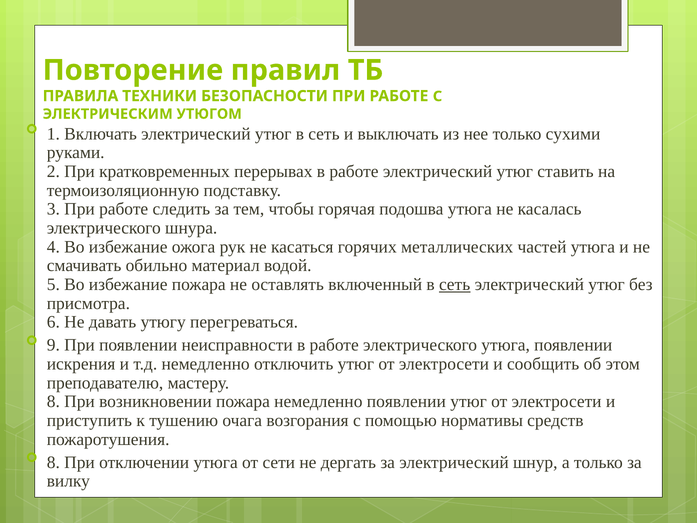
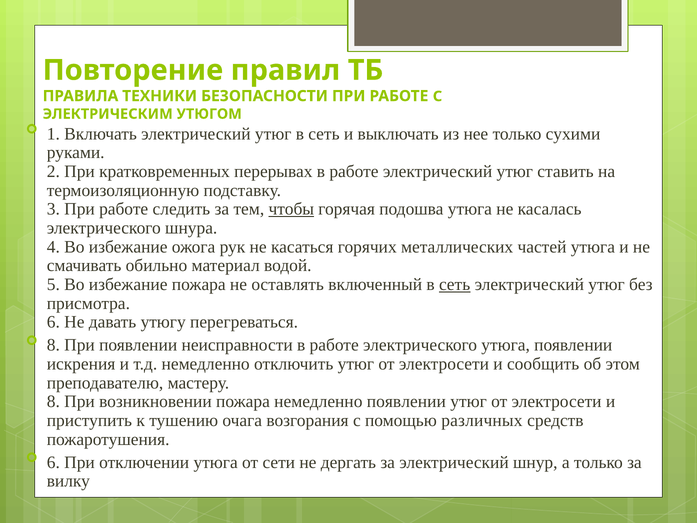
чтобы underline: none -> present (291, 209)
9: 9 -> 8 (53, 345)
нормативы: нормативы -> различных (482, 420)
8: 8 -> 6 (53, 462)
